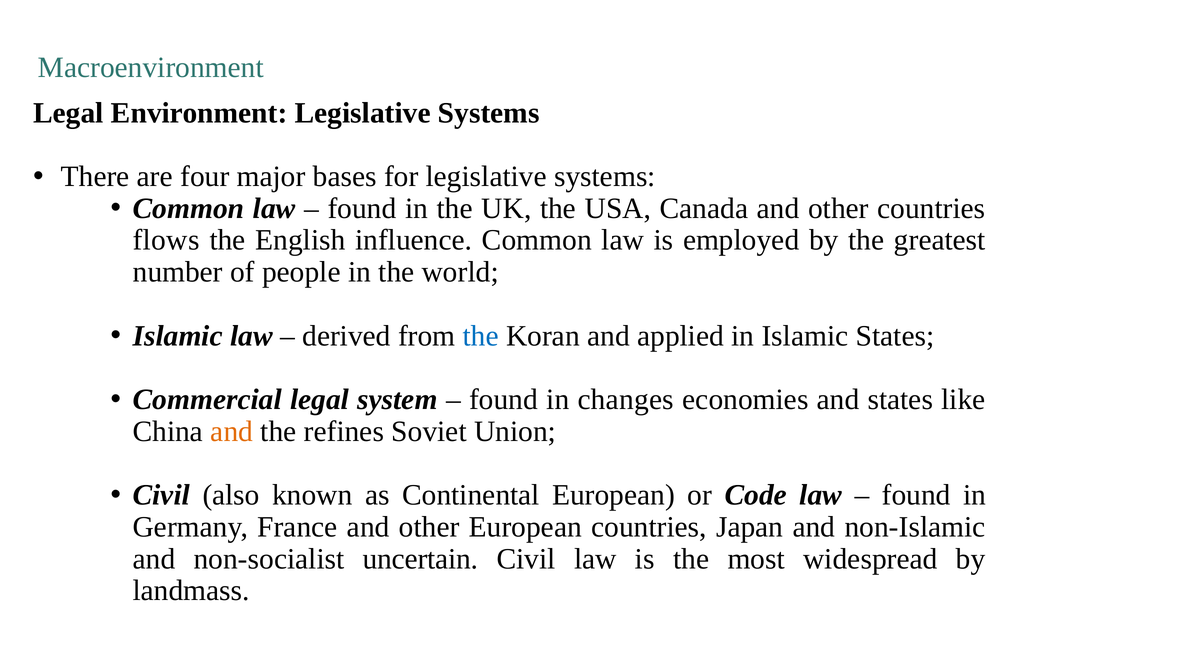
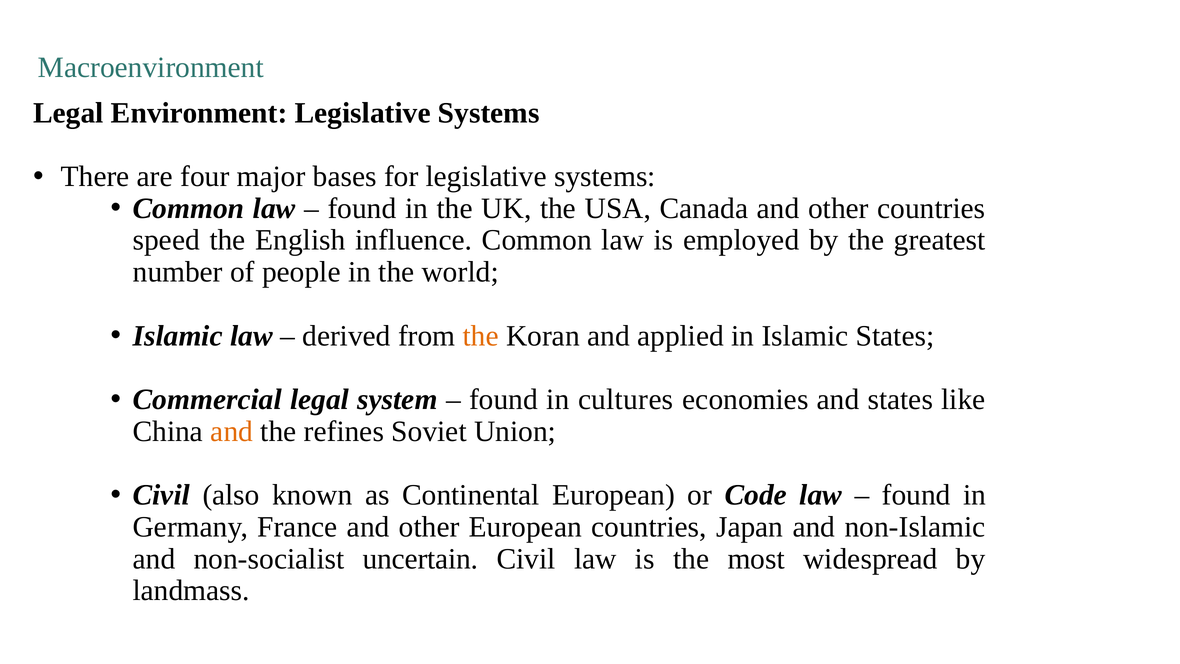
flows: flows -> speed (166, 240)
the colour: blue -> orange (481, 336)
changes: changes -> cultures (626, 399)
